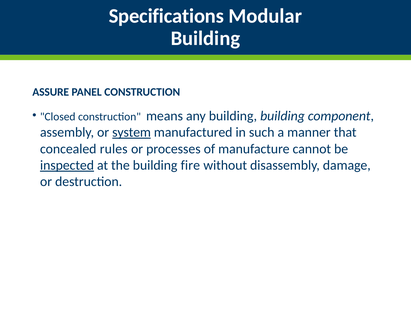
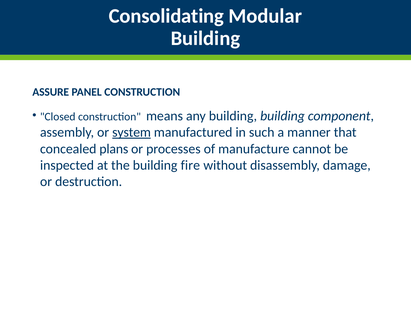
Specifications: Specifications -> Consolidating (166, 16)
rules: rules -> plans (114, 148)
inspected underline: present -> none (67, 165)
